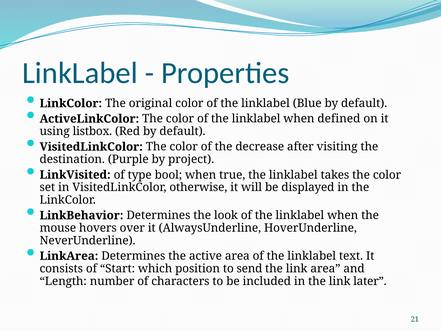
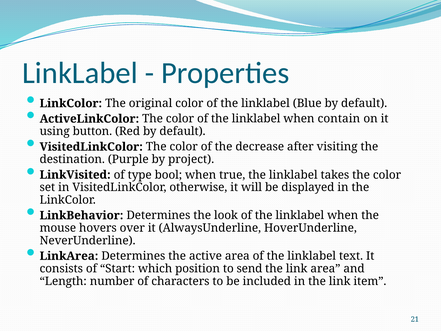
defined: defined -> contain (339, 119)
listbox: listbox -> button (92, 131)
later: later -> item (370, 281)
